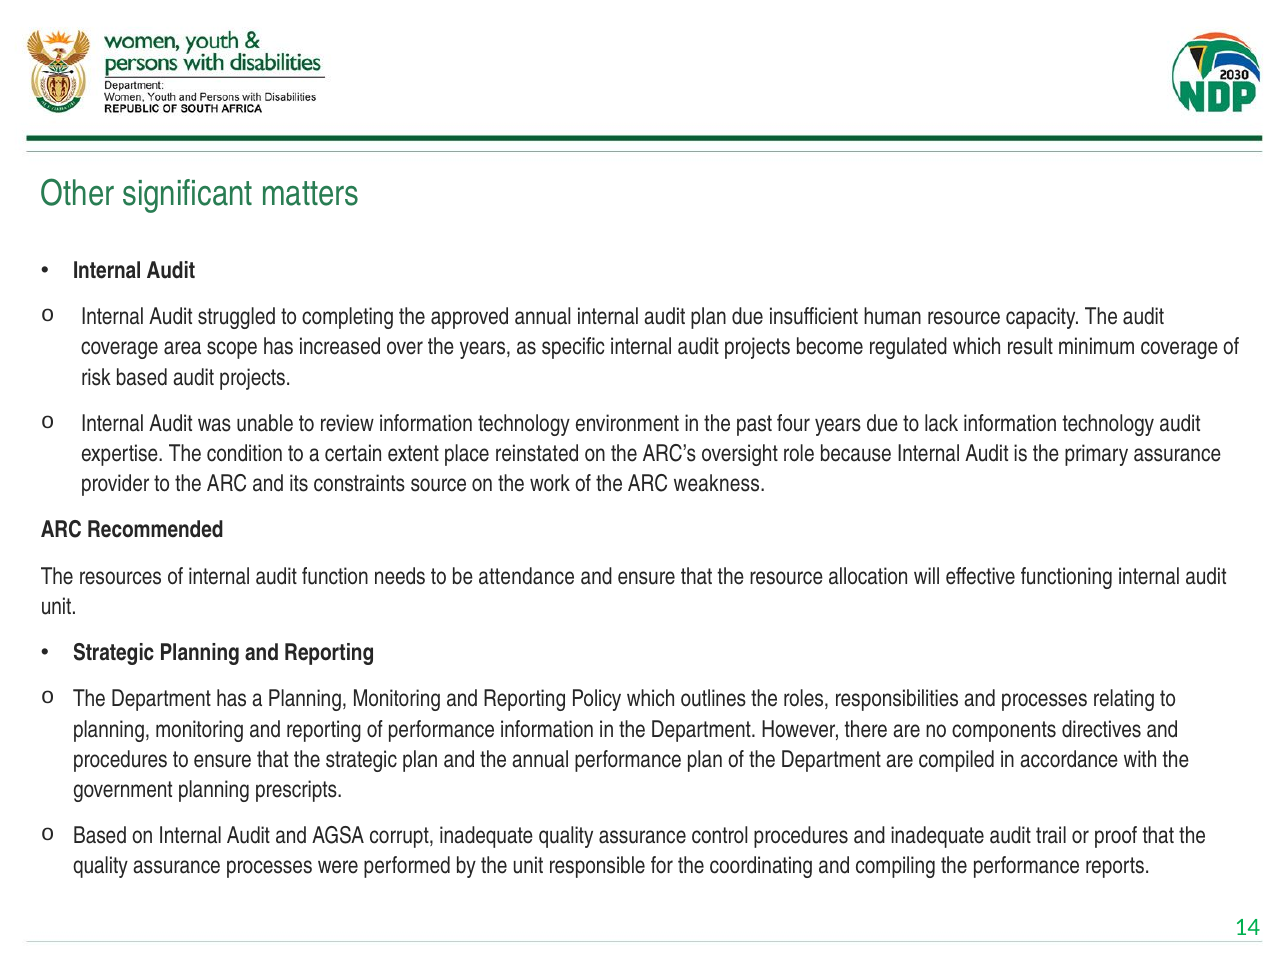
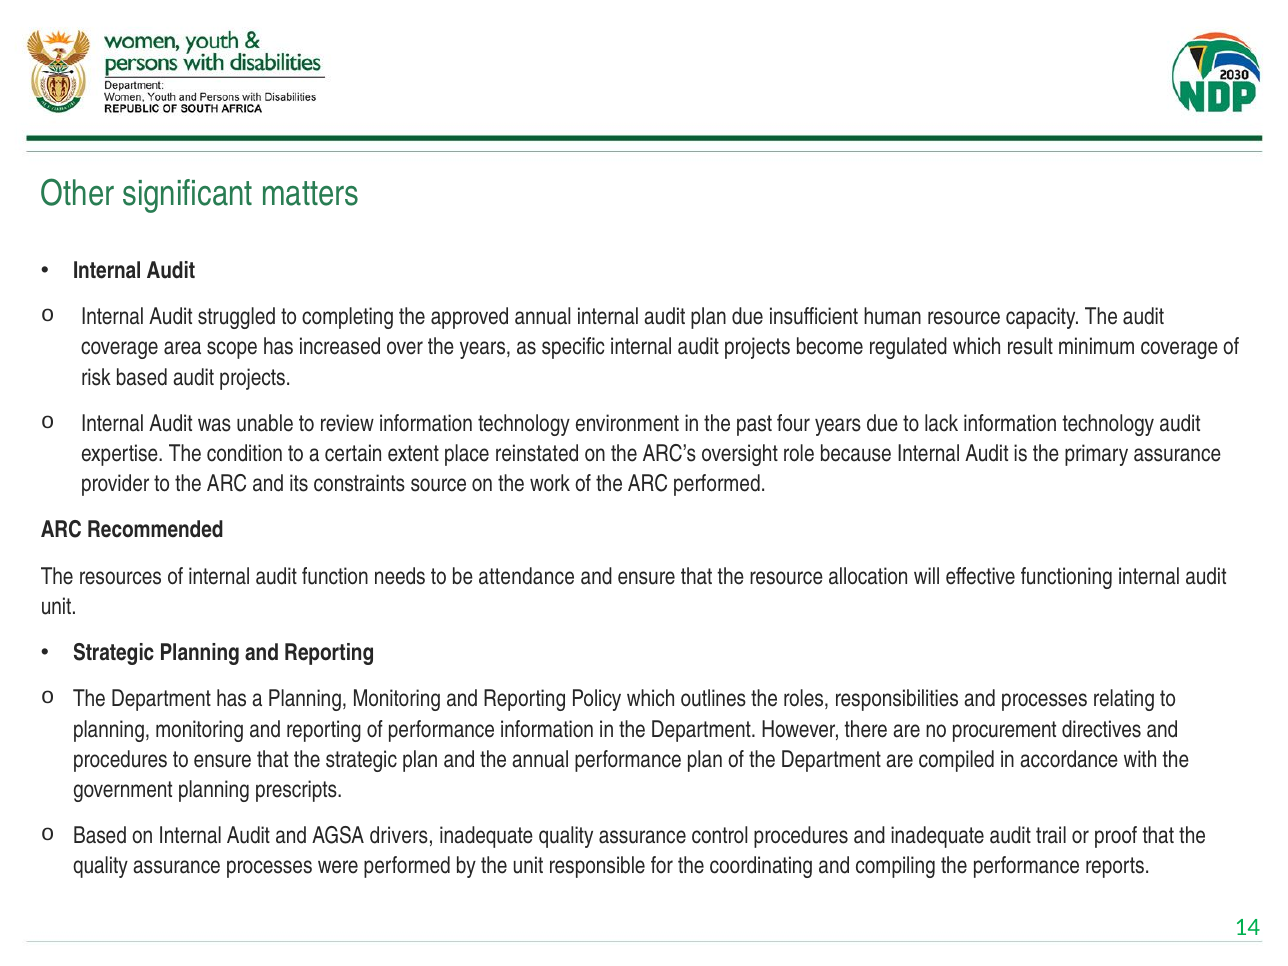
ARC weakness: weakness -> performed (720, 484)
components: components -> procurement (1004, 729)
corrupt: corrupt -> drivers (402, 836)
